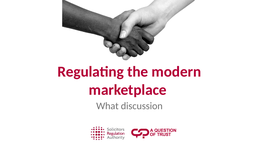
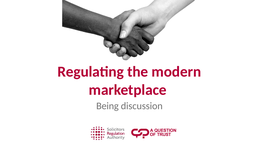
What: What -> Being (107, 106)
